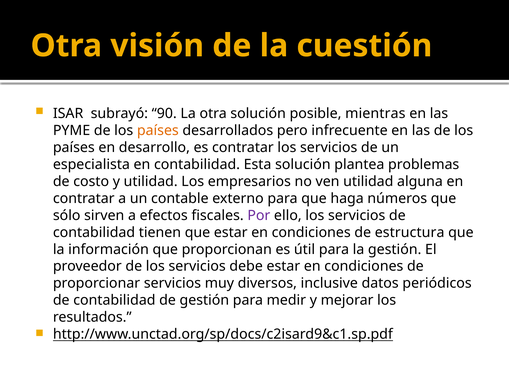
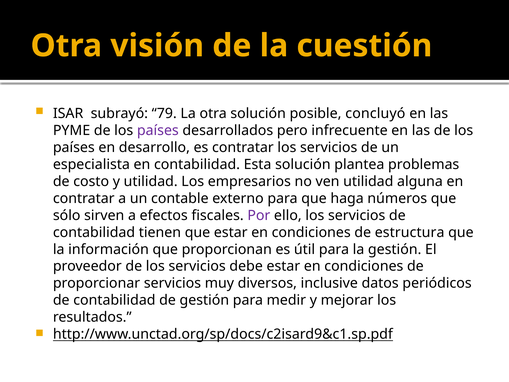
90: 90 -> 79 (164, 113)
mientras: mientras -> concluyó (375, 113)
países colour: orange -> purple (158, 130)
